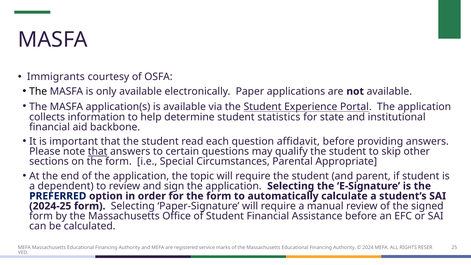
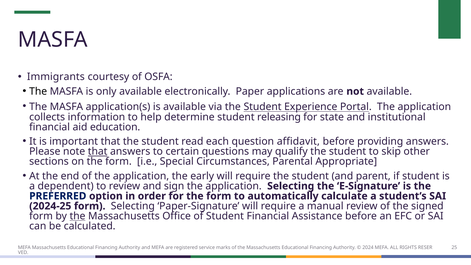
statistics: statistics -> releasing (279, 117)
backbone: backbone -> education (115, 127)
topic: topic -> early (202, 176)
the underline: none -> present (78, 216)
